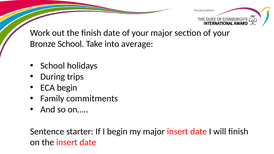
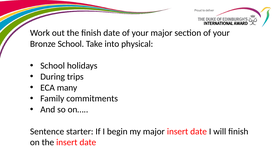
average: average -> physical (137, 44)
ECA begin: begin -> many (67, 88)
